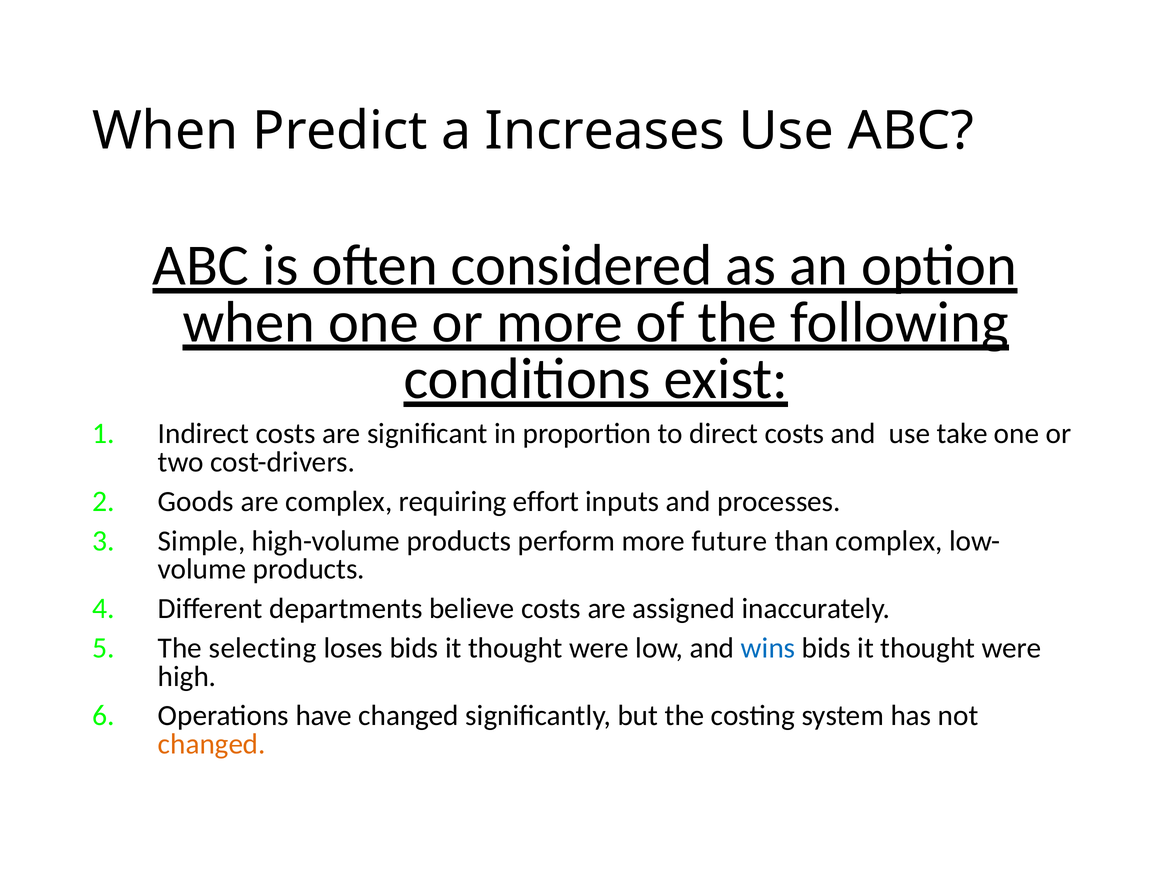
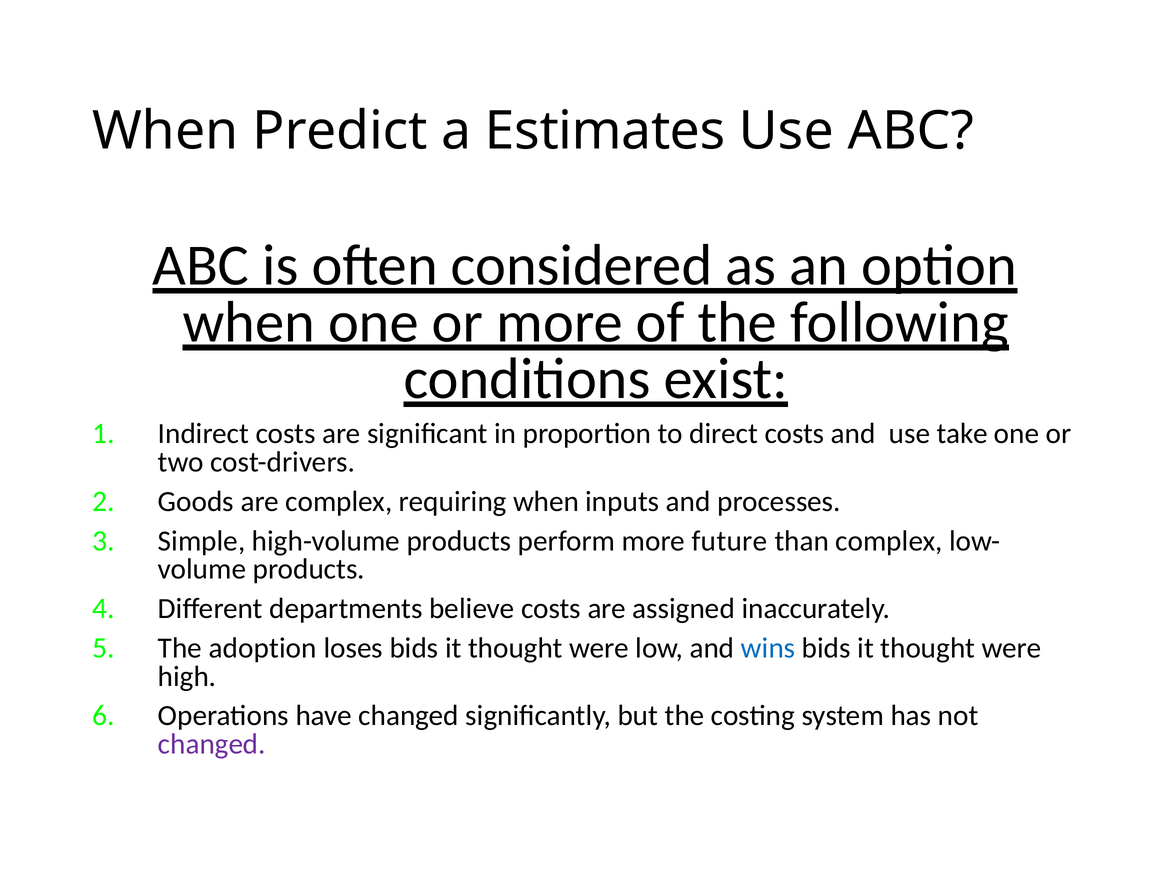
Increases: Increases -> Estimates (605, 131)
requiring effort: effort -> when (546, 502)
selecting: selecting -> adoption (263, 648)
changed colour: orange -> purple (212, 745)
